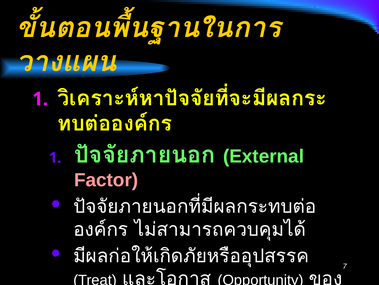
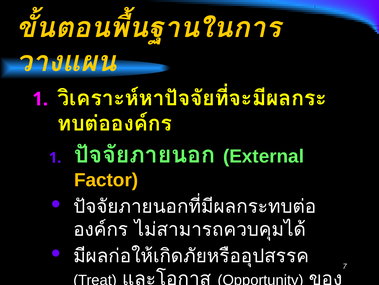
Factor colour: pink -> yellow (106, 180)
